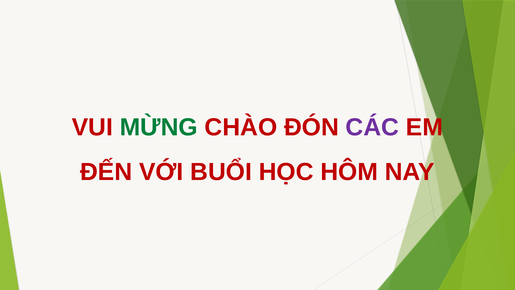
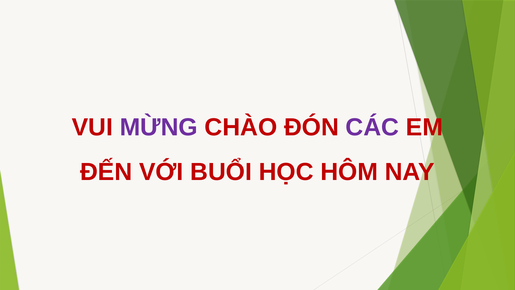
MỪNG colour: green -> purple (159, 127)
